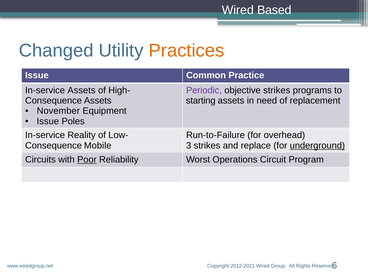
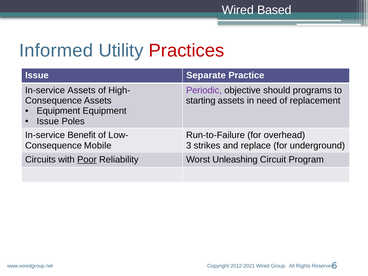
Changed: Changed -> Informed (56, 51)
Practices colour: orange -> red (186, 51)
Common: Common -> Separate (206, 75)
objective strikes: strikes -> should (277, 90)
November: November -> Equipment (58, 111)
Reality: Reality -> Benefit (82, 135)
underground underline: present -> none (317, 146)
Operations: Operations -> Unleashing (235, 160)
